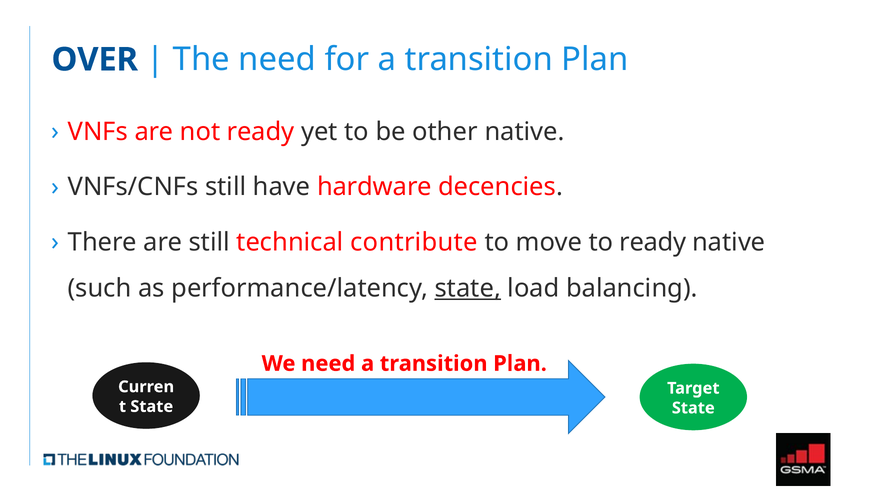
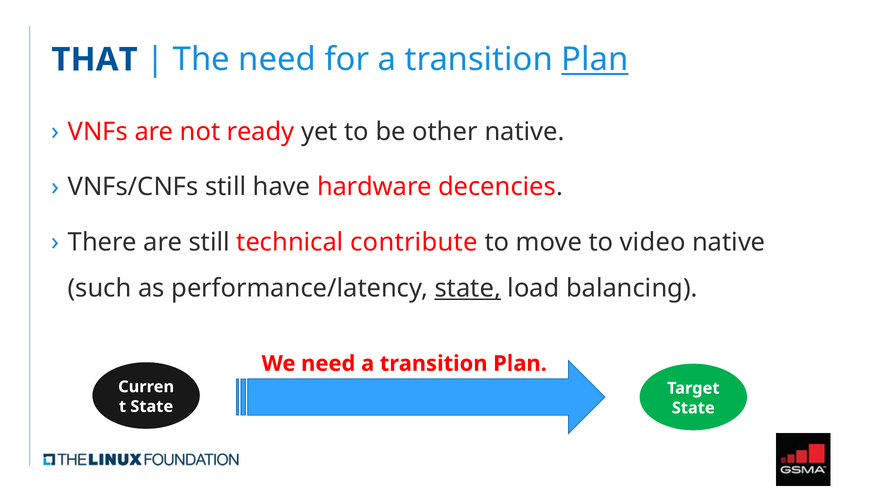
OVER: OVER -> THAT (95, 60)
Plan underline: none -> present (595, 60)
to ready: ready -> video (653, 242)
